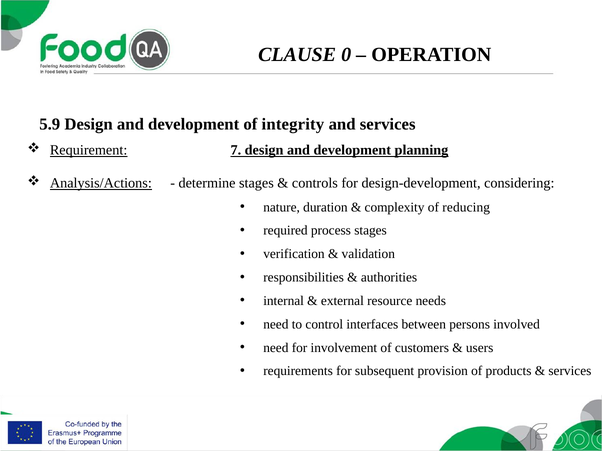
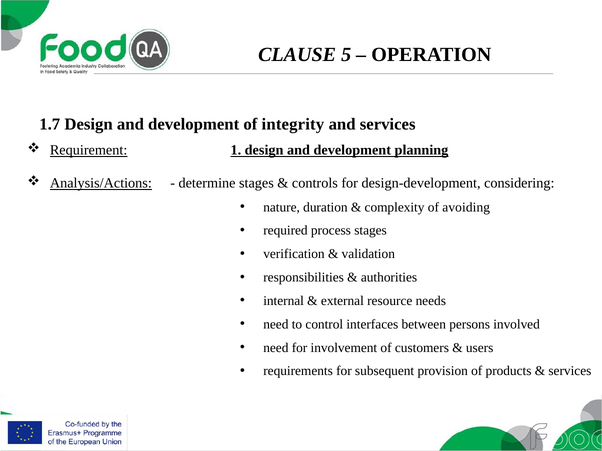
0: 0 -> 5 (346, 54)
5.9: 5.9 -> 1.7 (50, 124)
7: 7 -> 1 (236, 150)
reducing: reducing -> avoiding (466, 207)
